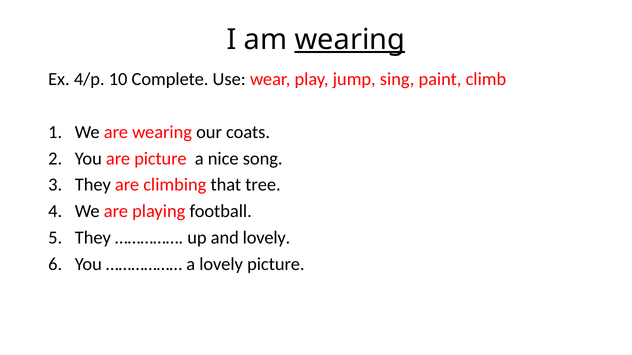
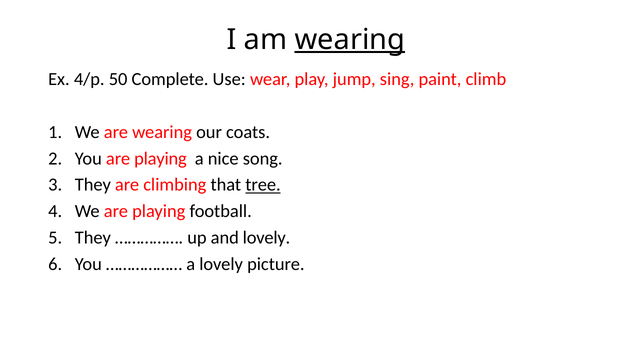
10: 10 -> 50 (118, 79)
You are picture: picture -> playing (160, 159)
tree underline: none -> present (263, 185)
